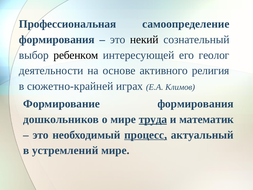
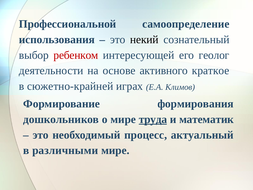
Профессиональная: Профессиональная -> Профессиональной (68, 24)
формирования: формирования -> использования (57, 40)
ребенком colour: black -> red (76, 55)
религия: религия -> краткое (211, 71)
процесс underline: present -> none (146, 135)
устремлений: устремлений -> различными (65, 150)
